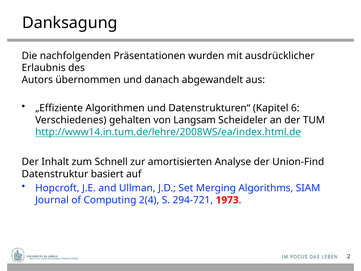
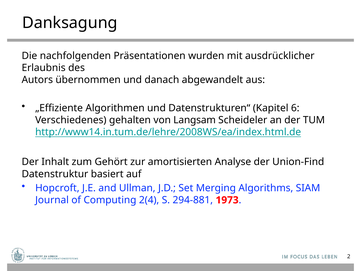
Schnell: Schnell -> Gehört (111, 162)
294-721: 294-721 -> 294-881 (193, 200)
